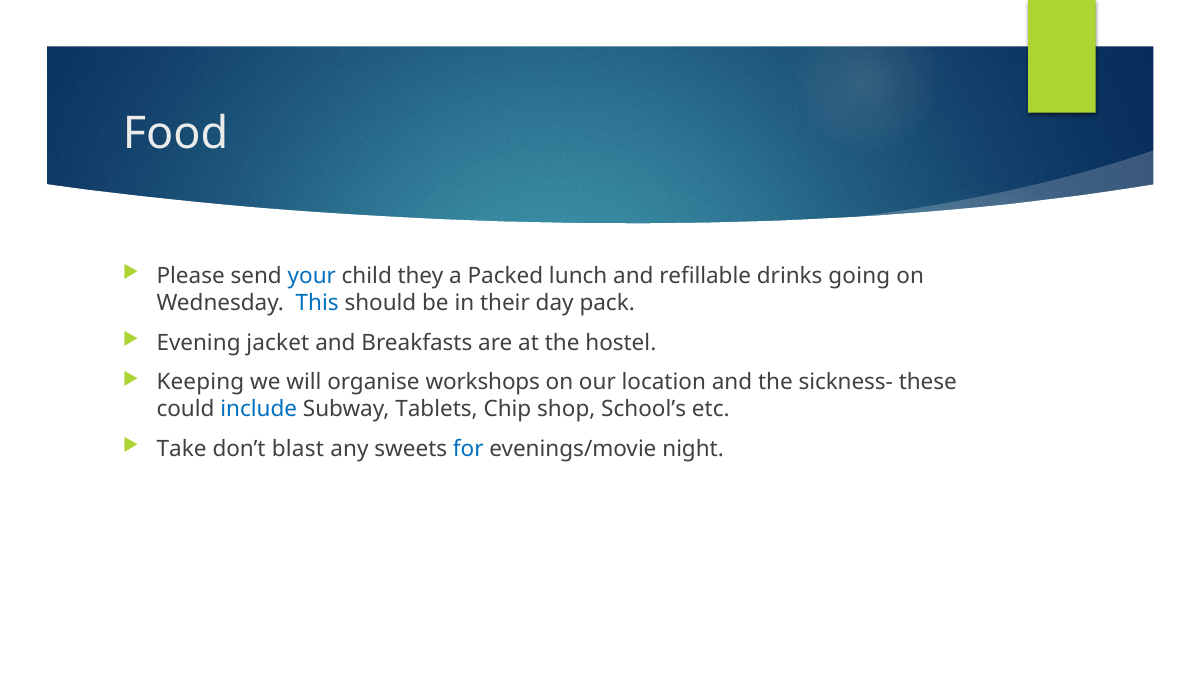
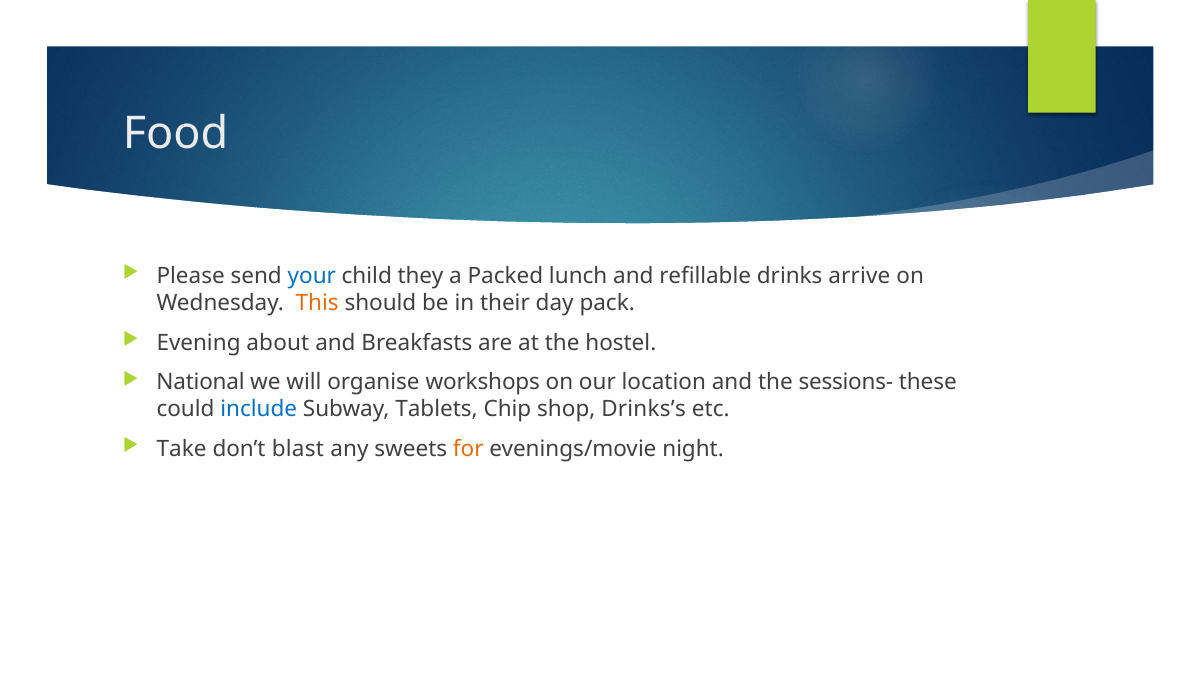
going: going -> arrive (859, 276)
This colour: blue -> orange (317, 303)
jacket: jacket -> about (278, 343)
Keeping: Keeping -> National (201, 382)
sickness-: sickness- -> sessions- (846, 382)
School’s: School’s -> Drinks’s (644, 409)
for colour: blue -> orange (468, 449)
